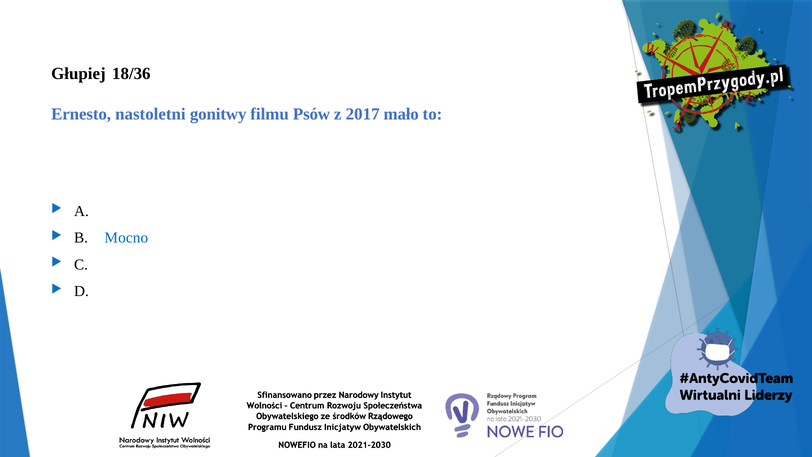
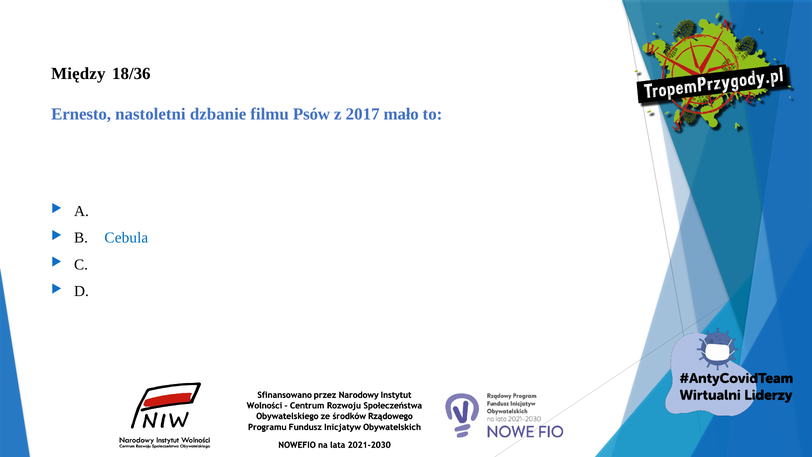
Głupiej: Głupiej -> Między (78, 74)
gonitwy: gonitwy -> dzbanie (218, 114)
Mocno: Mocno -> Cebula (126, 238)
